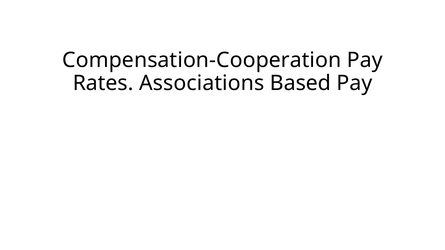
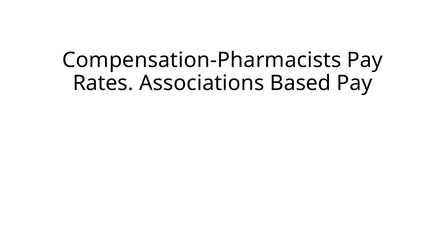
Compensation-Cooperation: Compensation-Cooperation -> Compensation-Pharmacists (202, 60)
